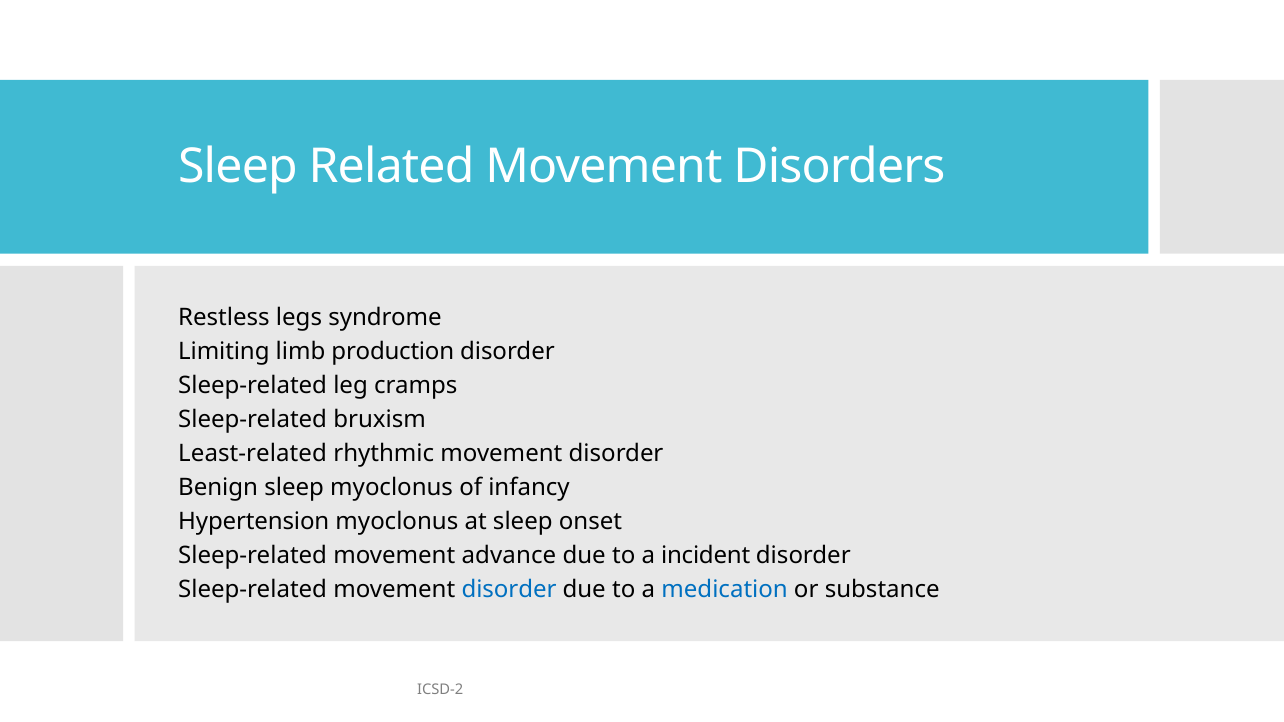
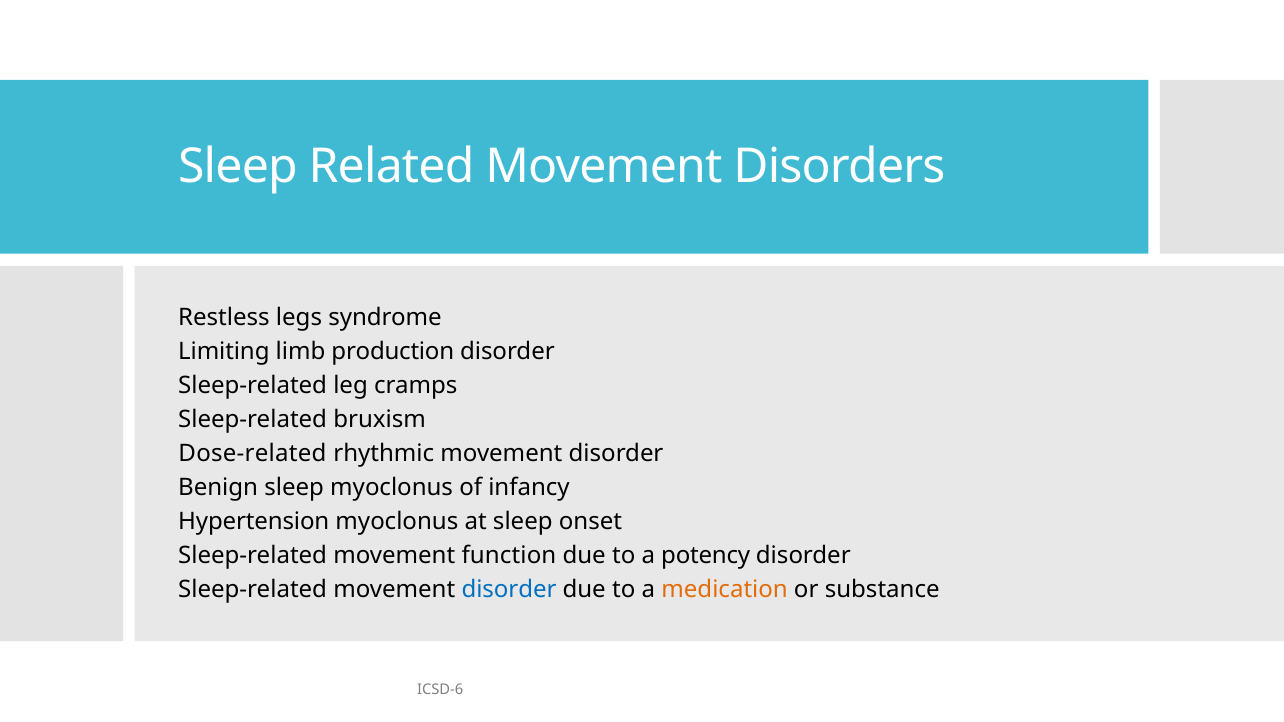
Least-related: Least-related -> Dose-related (252, 454)
advance: advance -> function (509, 556)
incident: incident -> potency (706, 556)
medication colour: blue -> orange (725, 590)
ICSD-2: ICSD-2 -> ICSD-6 (440, 690)
